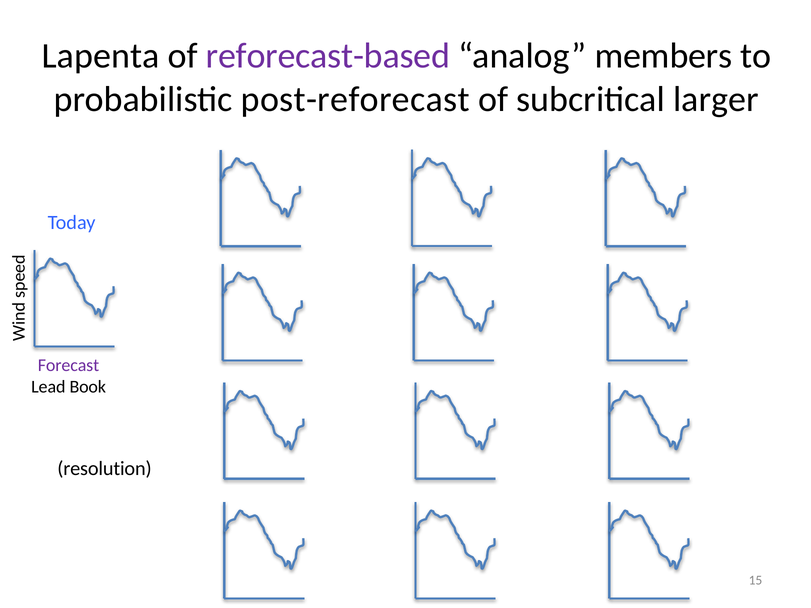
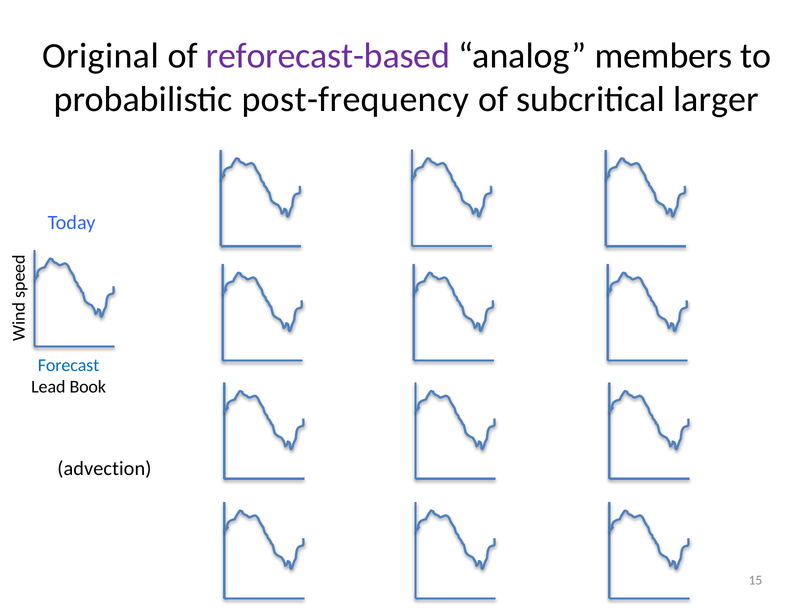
Lapenta: Lapenta -> Original (100, 56)
post-reforecast: post-reforecast -> post-frequency (355, 99)
Forecast colour: purple -> blue (69, 366)
resolution: resolution -> advection (104, 469)
